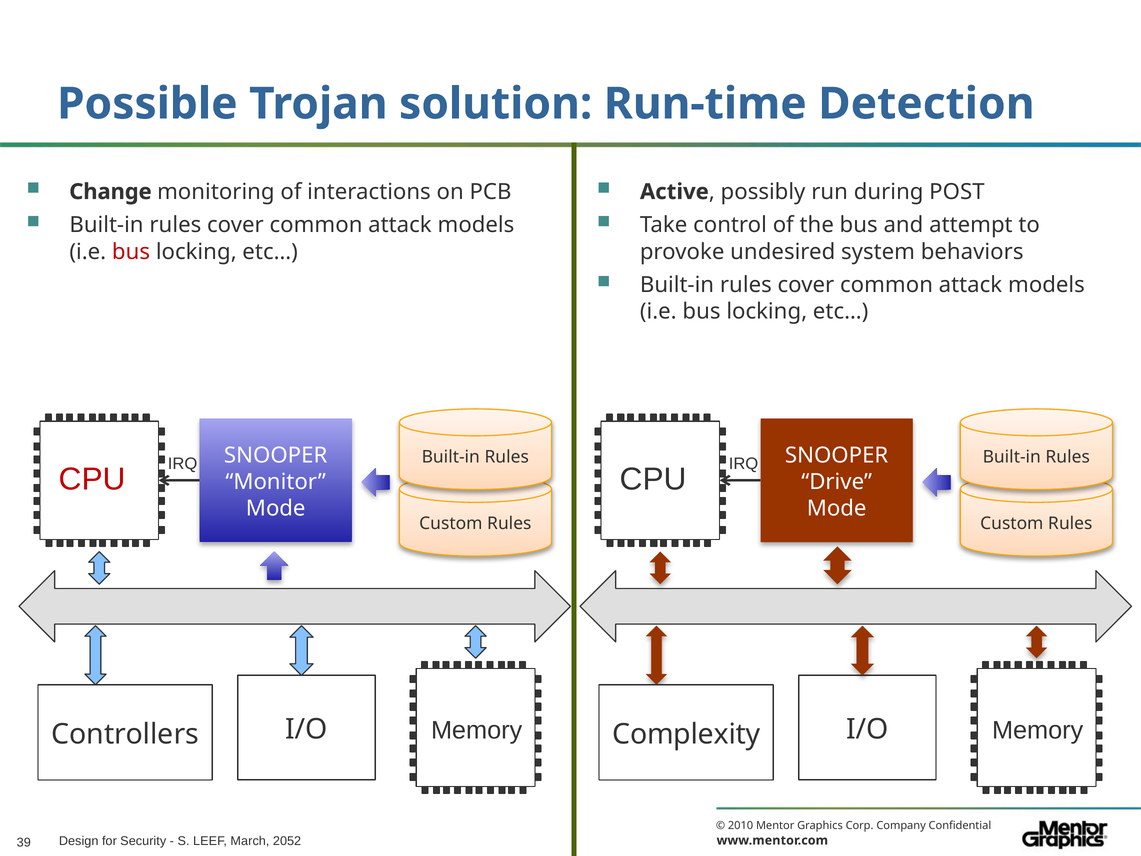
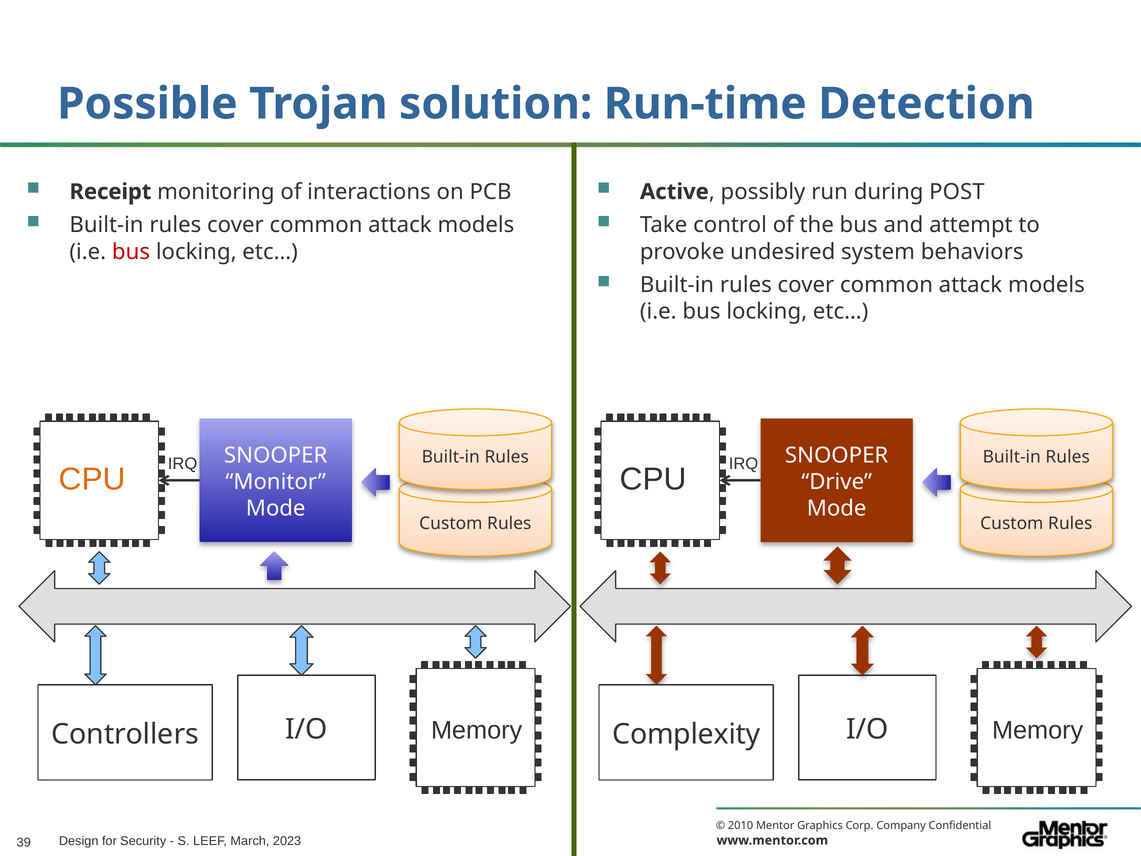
Change: Change -> Receipt (110, 192)
CPU colour: red -> orange (92, 479)
2052: 2052 -> 2023 (287, 841)
